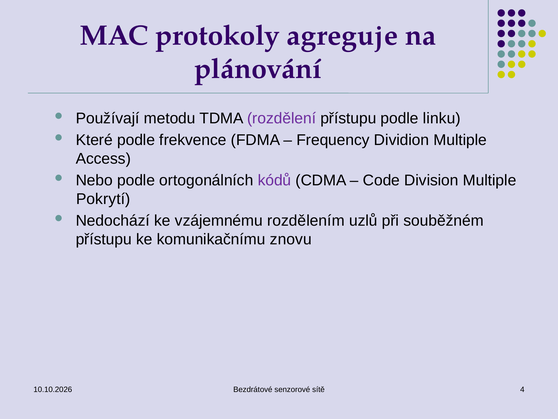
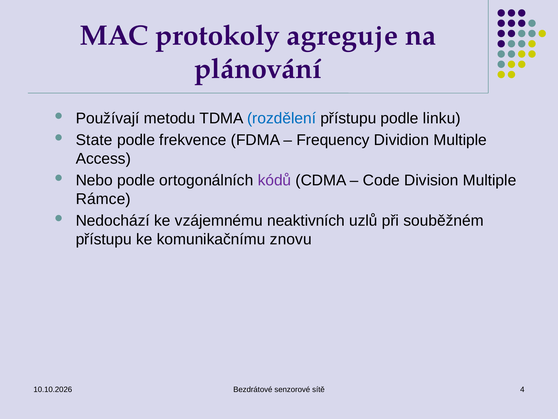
rozdělení colour: purple -> blue (282, 118)
Které: Které -> State (94, 140)
Pokrytí: Pokrytí -> Rámce (103, 199)
rozdělením: rozdělením -> neaktivních (306, 220)
